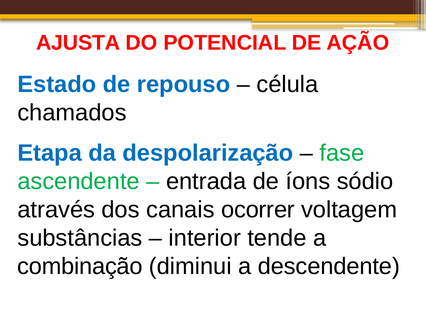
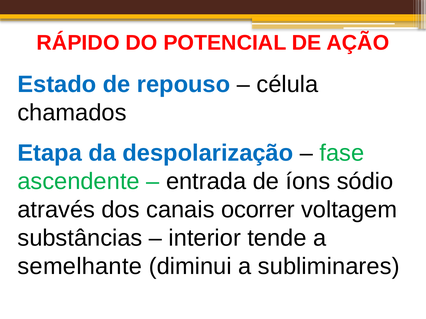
AJUSTA: AJUSTA -> RÁPIDO (78, 43)
combinação: combinação -> semelhante (80, 267)
descendente: descendente -> subliminares (329, 267)
